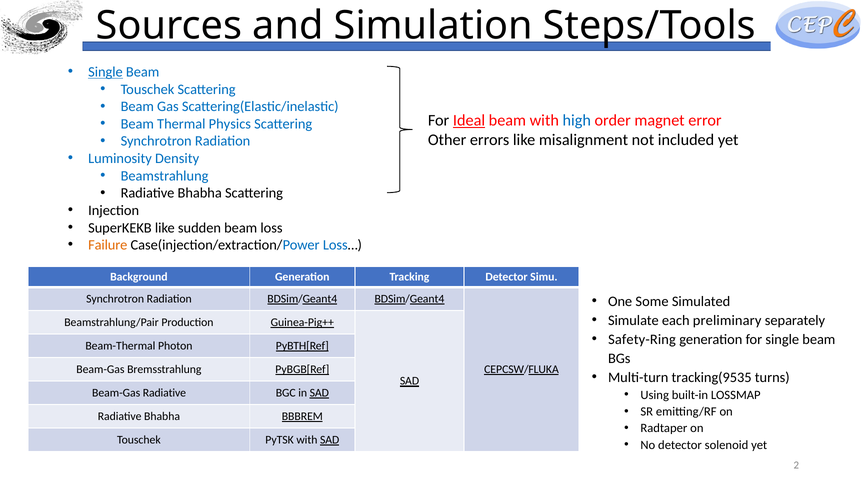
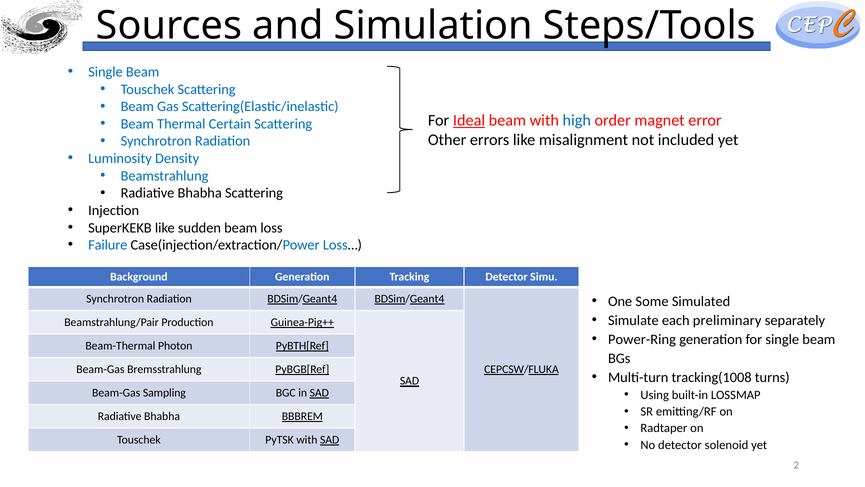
Single underline: present -> none (105, 72)
Physics: Physics -> Certain (230, 124)
Failure colour: orange -> blue (108, 245)
Safety-Ring: Safety-Ring -> Power-Ring (642, 339)
tracking(9535: tracking(9535 -> tracking(1008 (712, 377)
Beam-Gas Radiative: Radiative -> Sampling (164, 393)
